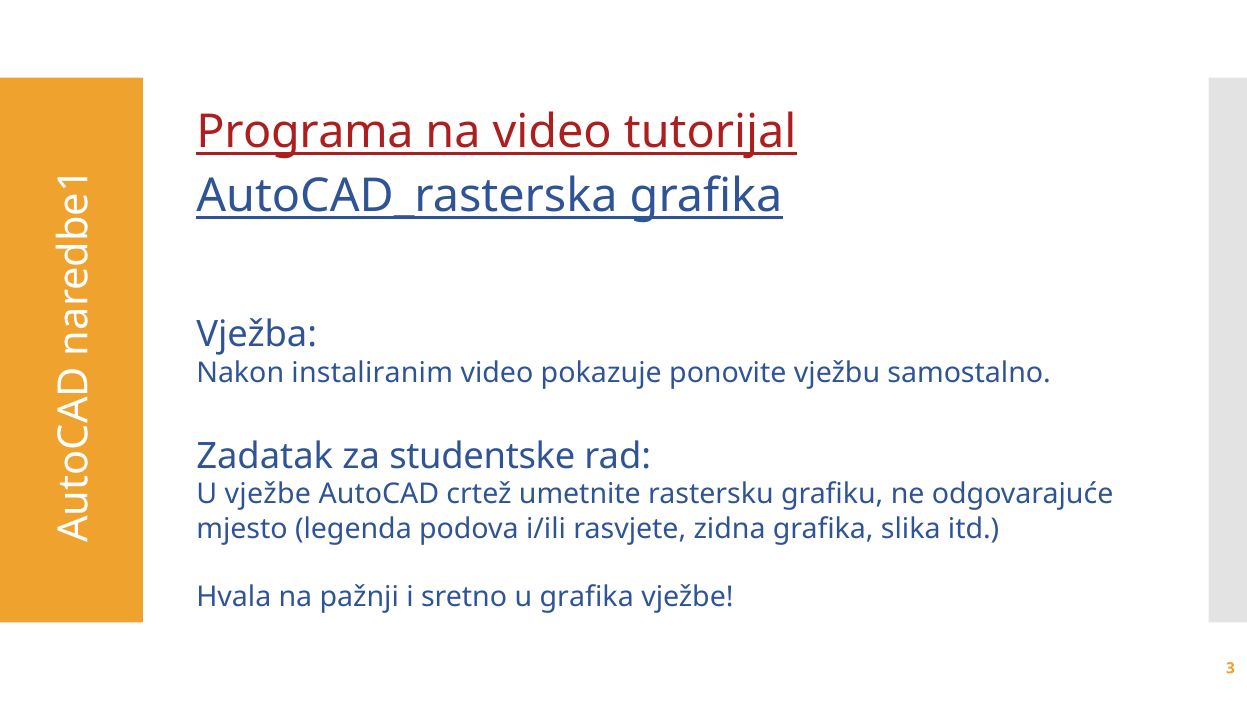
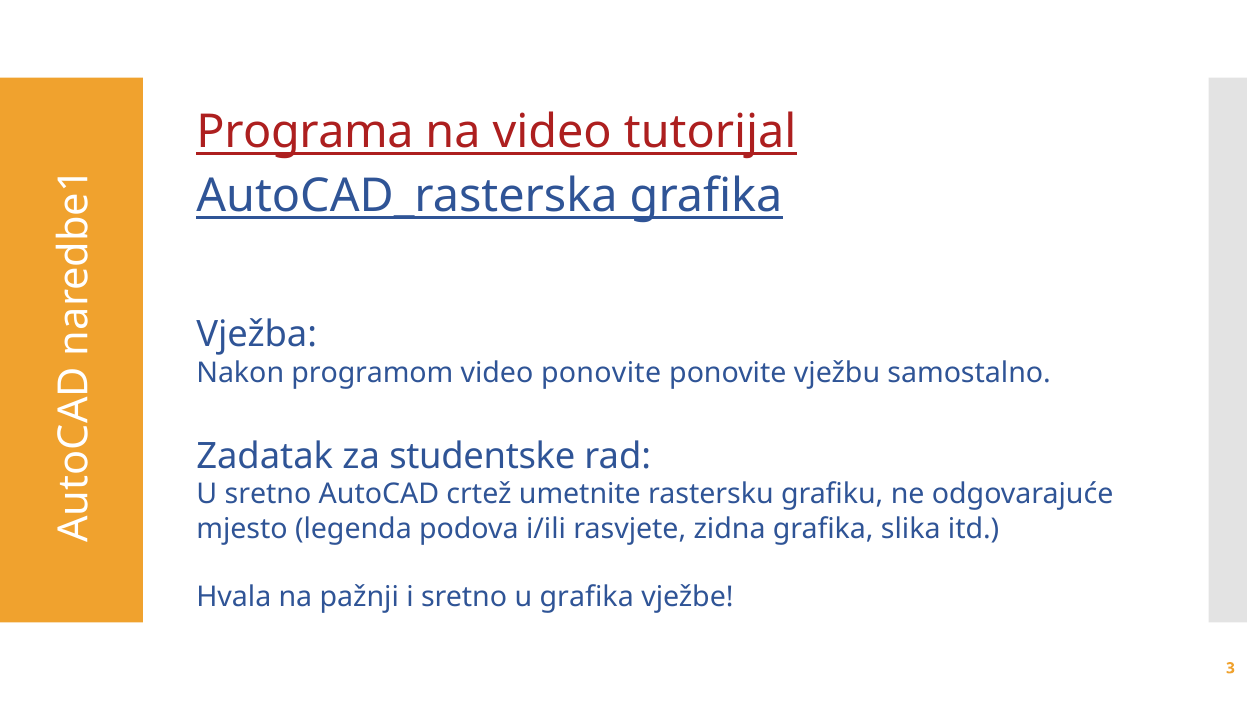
instaliranim: instaliranim -> programom (372, 373)
video pokazuje: pokazuje -> ponovite (601, 373)
U vježbe: vježbe -> sretno (268, 495)
